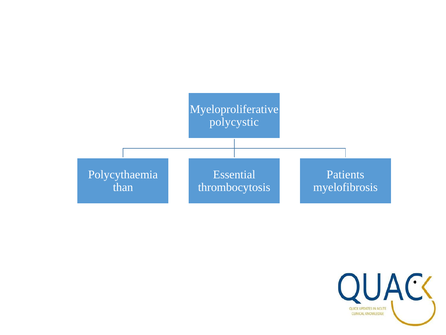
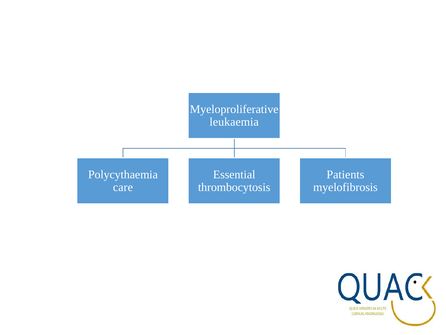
polycystic: polycystic -> leukaemia (234, 122)
than: than -> care (123, 187)
